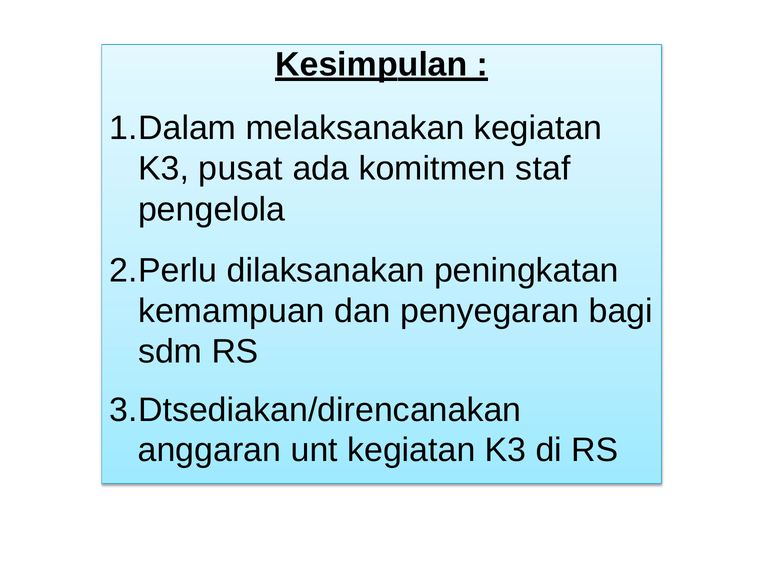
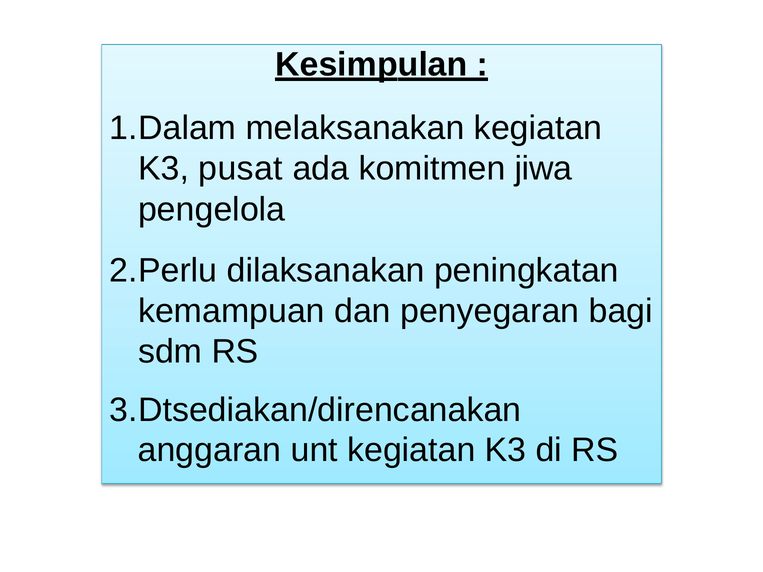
staf: staf -> jiwa (543, 169)
